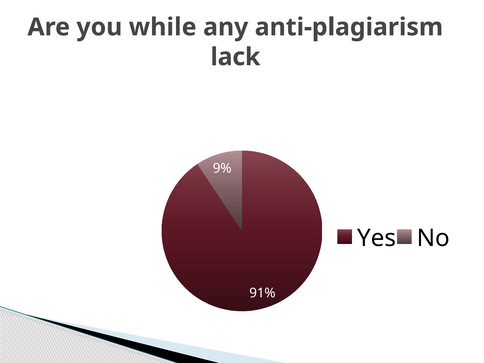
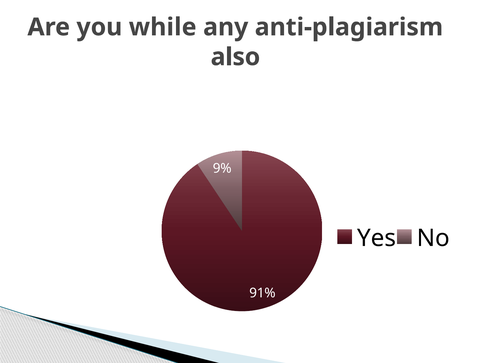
lack: lack -> also (235, 57)
